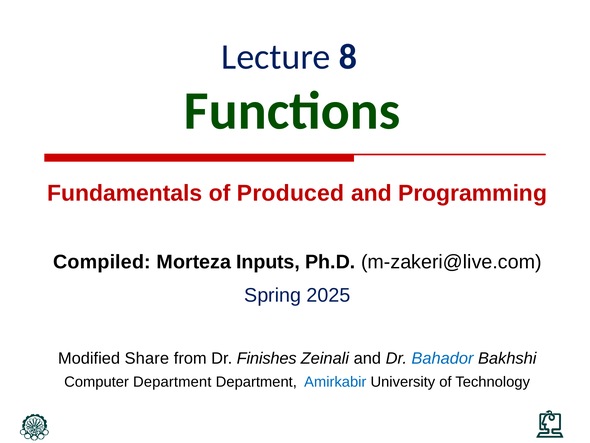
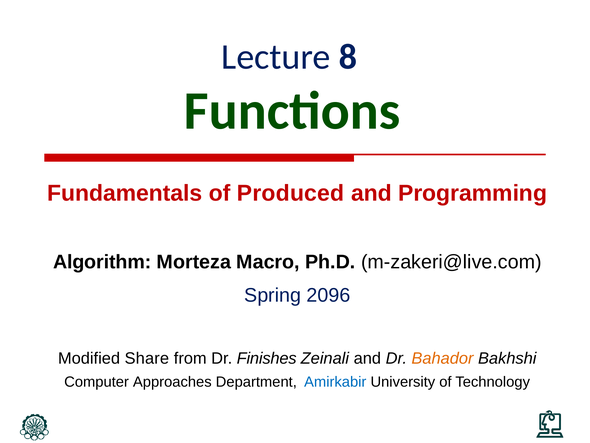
Compiled: Compiled -> Algorithm (102, 262)
Inputs: Inputs -> Macro (268, 262)
2025: 2025 -> 2096 (328, 295)
Bahador colour: blue -> orange (442, 358)
Computer Department: Department -> Approaches (172, 382)
